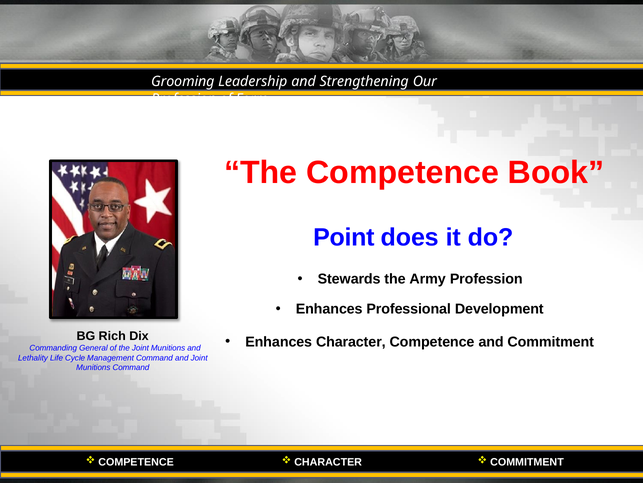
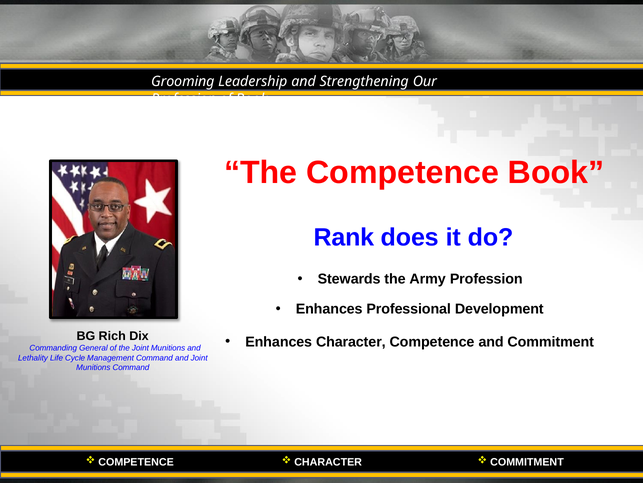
of Form: Form -> Book (252, 99)
Point: Point -> Rank (344, 237)
